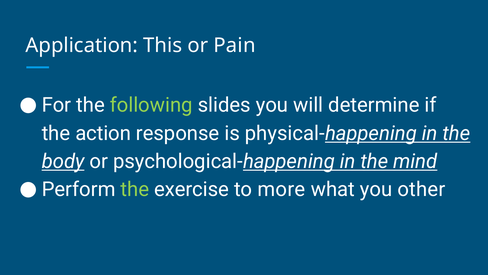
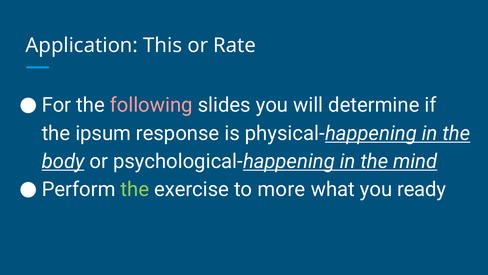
Pain: Pain -> Rate (235, 45)
following colour: light green -> pink (151, 105)
action: action -> ipsum (103, 133)
other: other -> ready (422, 189)
